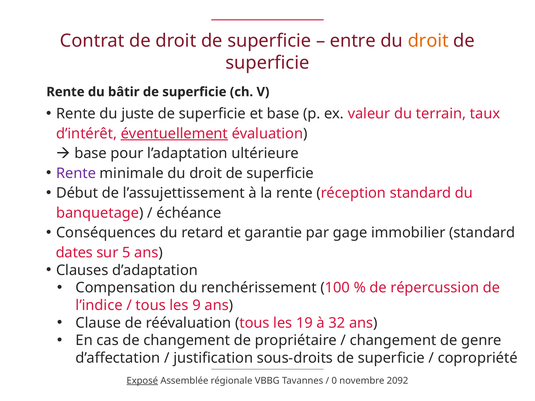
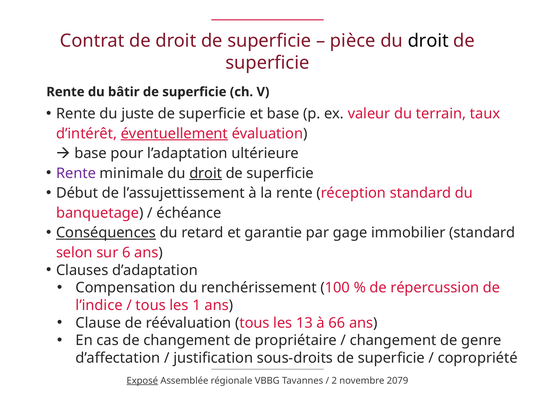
entre: entre -> pièce (353, 41)
droit colour: orange -> black (428, 41)
droit underline: none -> present (206, 173)
Conséquences underline: none -> present (106, 233)
dates: dates -> selon (74, 253)
5: 5 -> 6 (126, 253)
9: 9 -> 1 (197, 306)
19: 19 -> 13 (304, 323)
32: 32 -> 66 (337, 323)
0: 0 -> 2 (334, 381)
2092: 2092 -> 2079 (397, 381)
